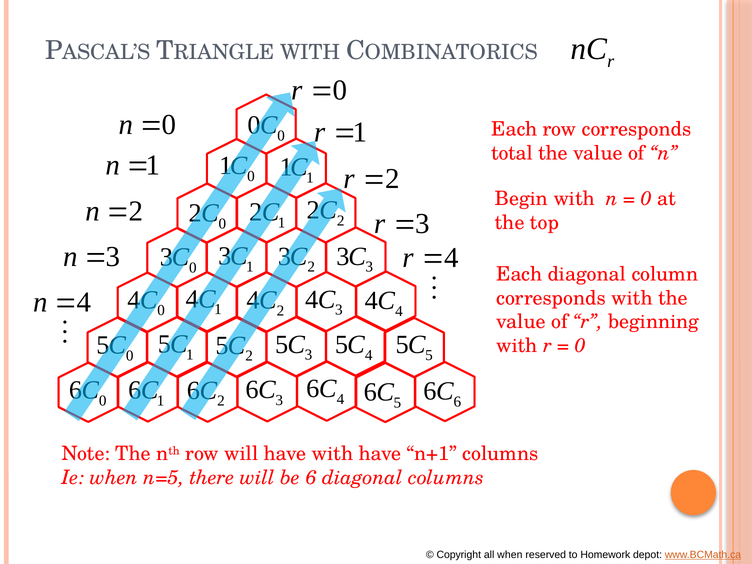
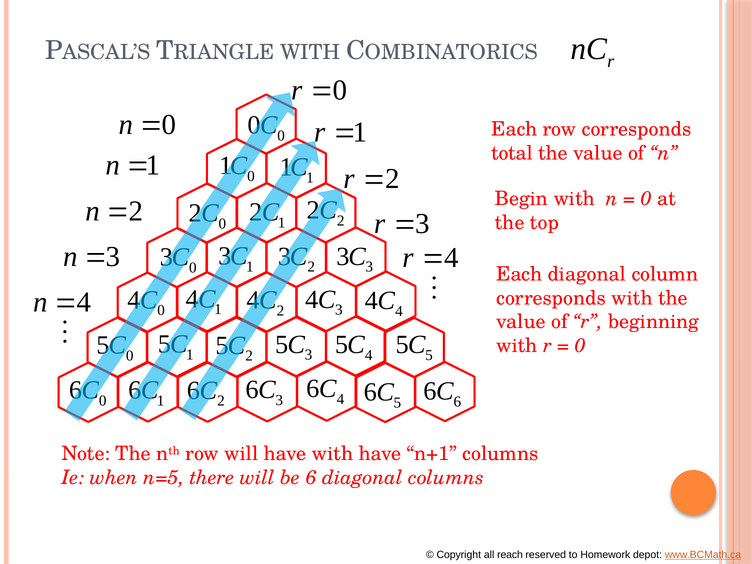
all when: when -> reach (510, 555)
